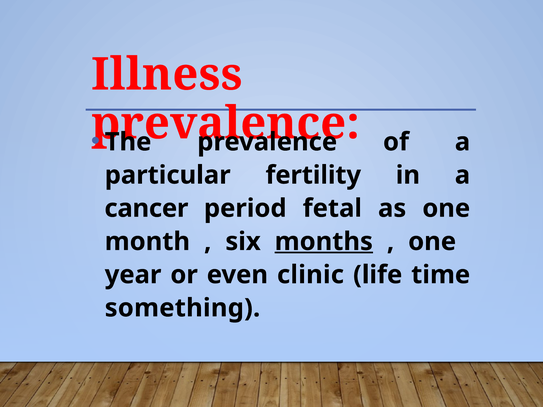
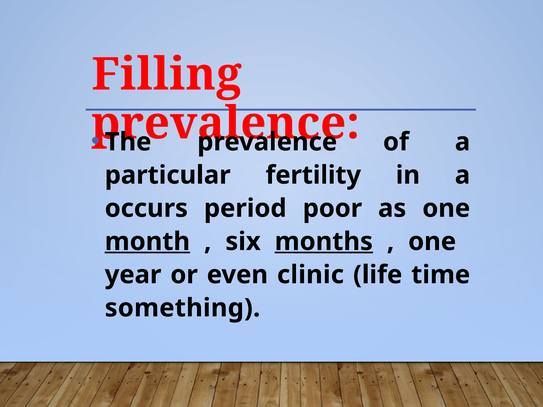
Illness: Illness -> Filling (167, 75)
cancer: cancer -> occurs (146, 208)
fetal: fetal -> poor (332, 208)
month underline: none -> present (147, 242)
